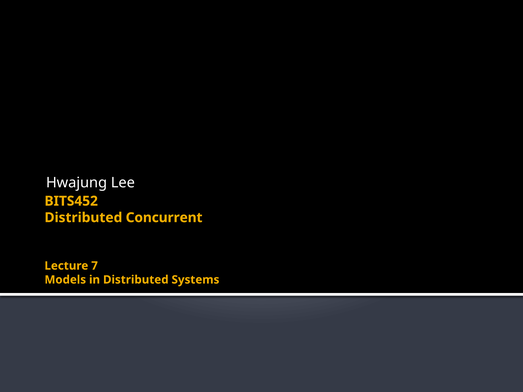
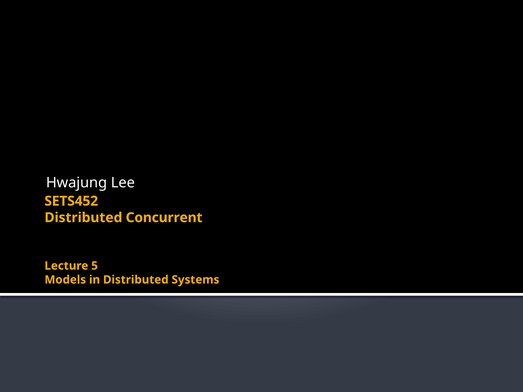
BITS452: BITS452 -> SETS452 (71, 201)
7: 7 -> 5 (95, 266)
